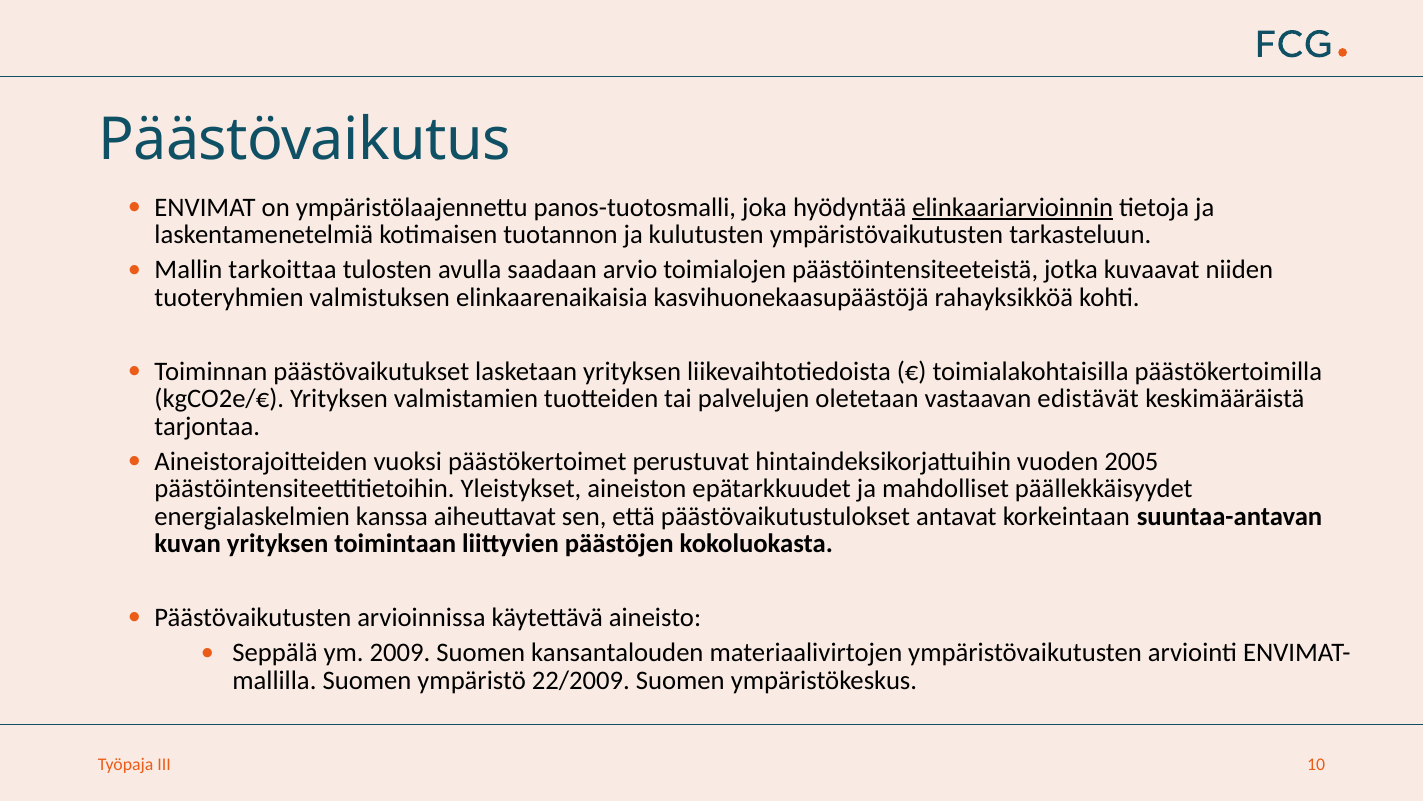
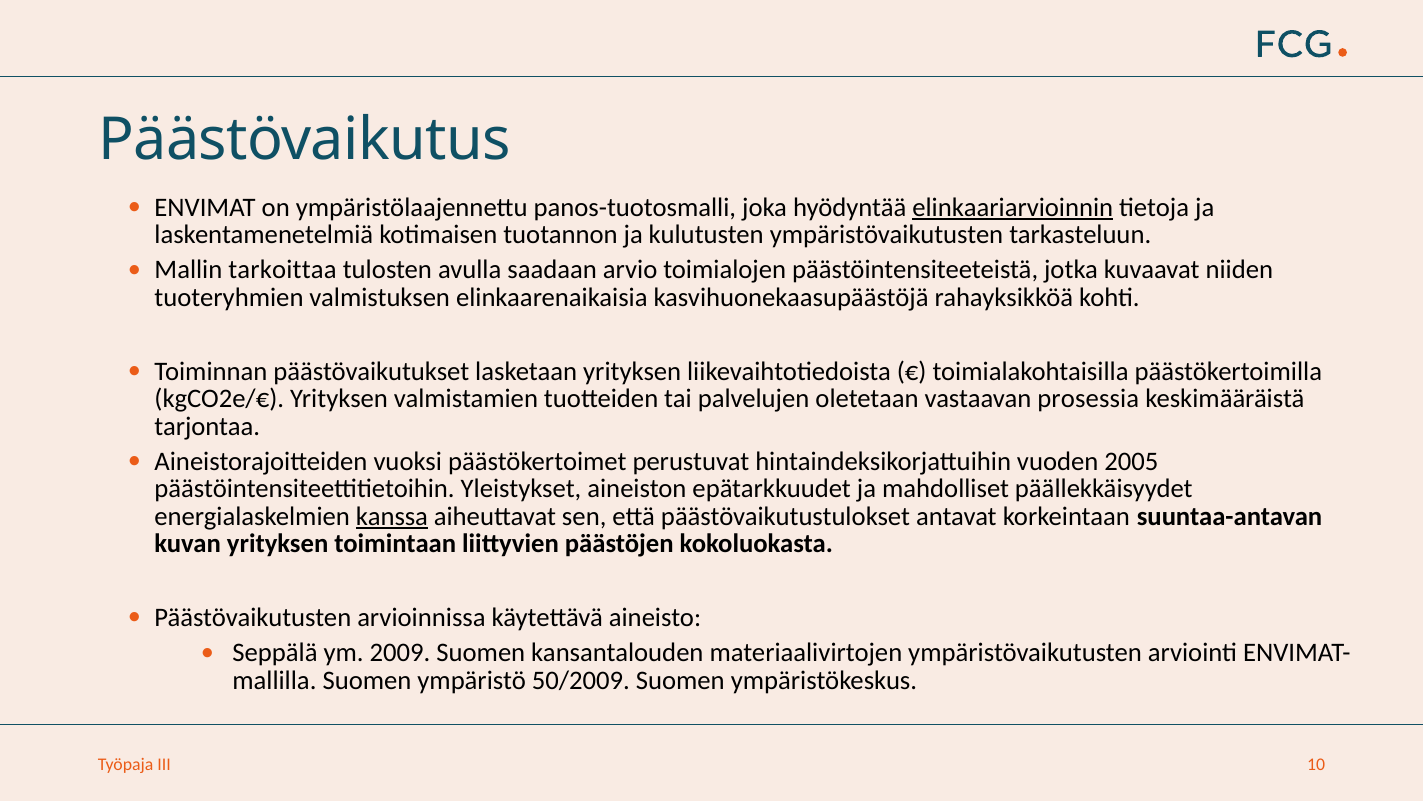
edistävät: edistävät -> prosessia (1088, 399)
kanssa underline: none -> present (392, 516)
22/2009: 22/2009 -> 50/2009 (581, 680)
